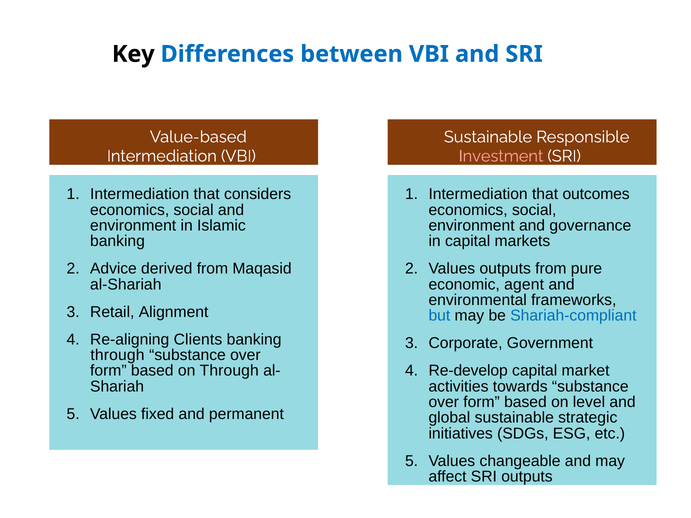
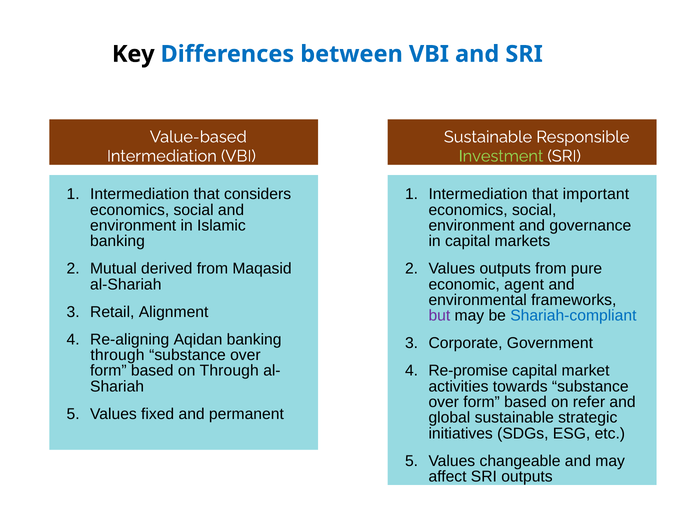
Investment colour: pink -> light green (501, 156)
outcomes: outcomes -> important (596, 194)
Advice: Advice -> Mutual (113, 269)
but colour: blue -> purple (439, 316)
Clients: Clients -> Aqidan (198, 340)
Re-develop: Re-develop -> Re-promise (468, 371)
level: level -> refer (589, 402)
